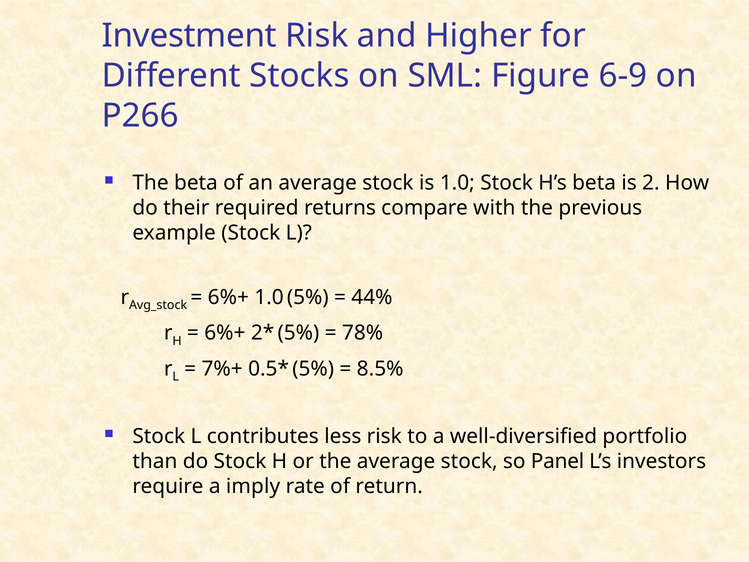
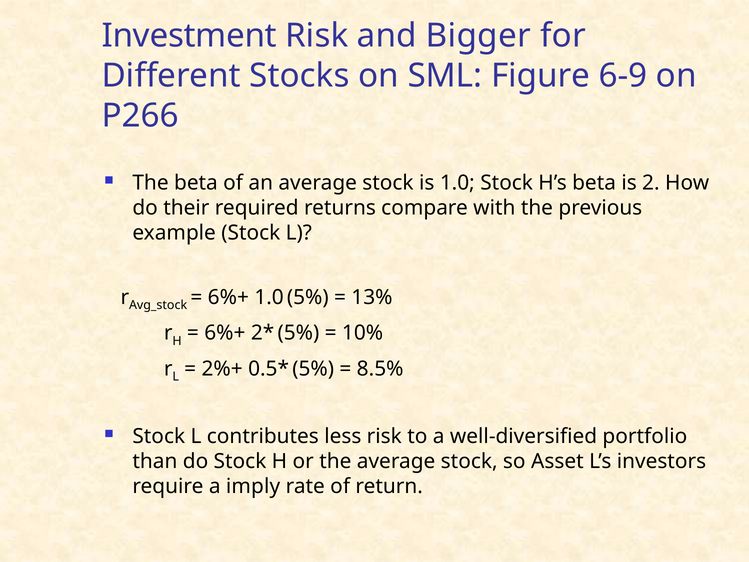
Higher: Higher -> Bigger (478, 36)
44%: 44% -> 13% (372, 297)
78%: 78% -> 10% (363, 333)
7%+: 7%+ -> 2%+ (222, 369)
Panel: Panel -> Asset (557, 461)
